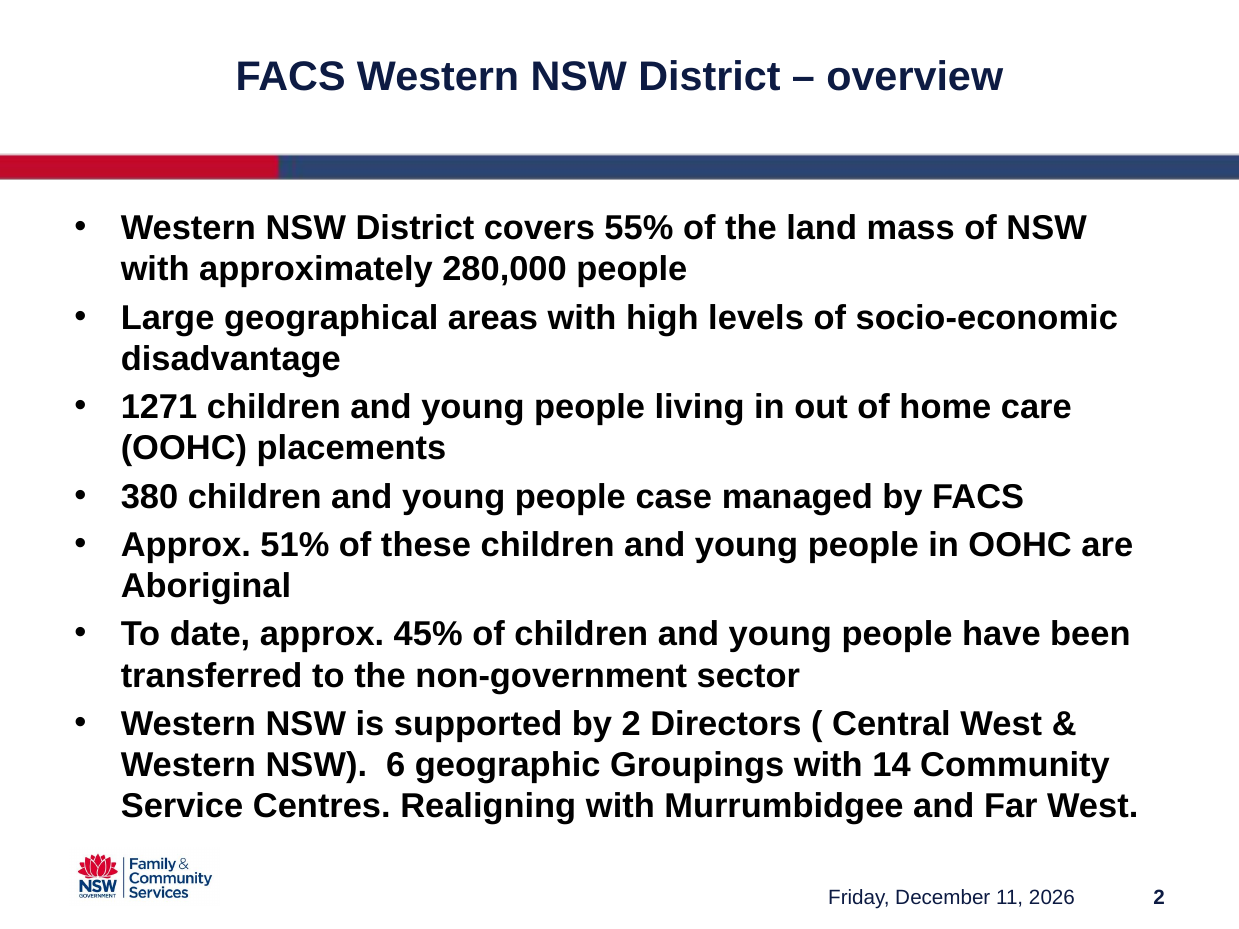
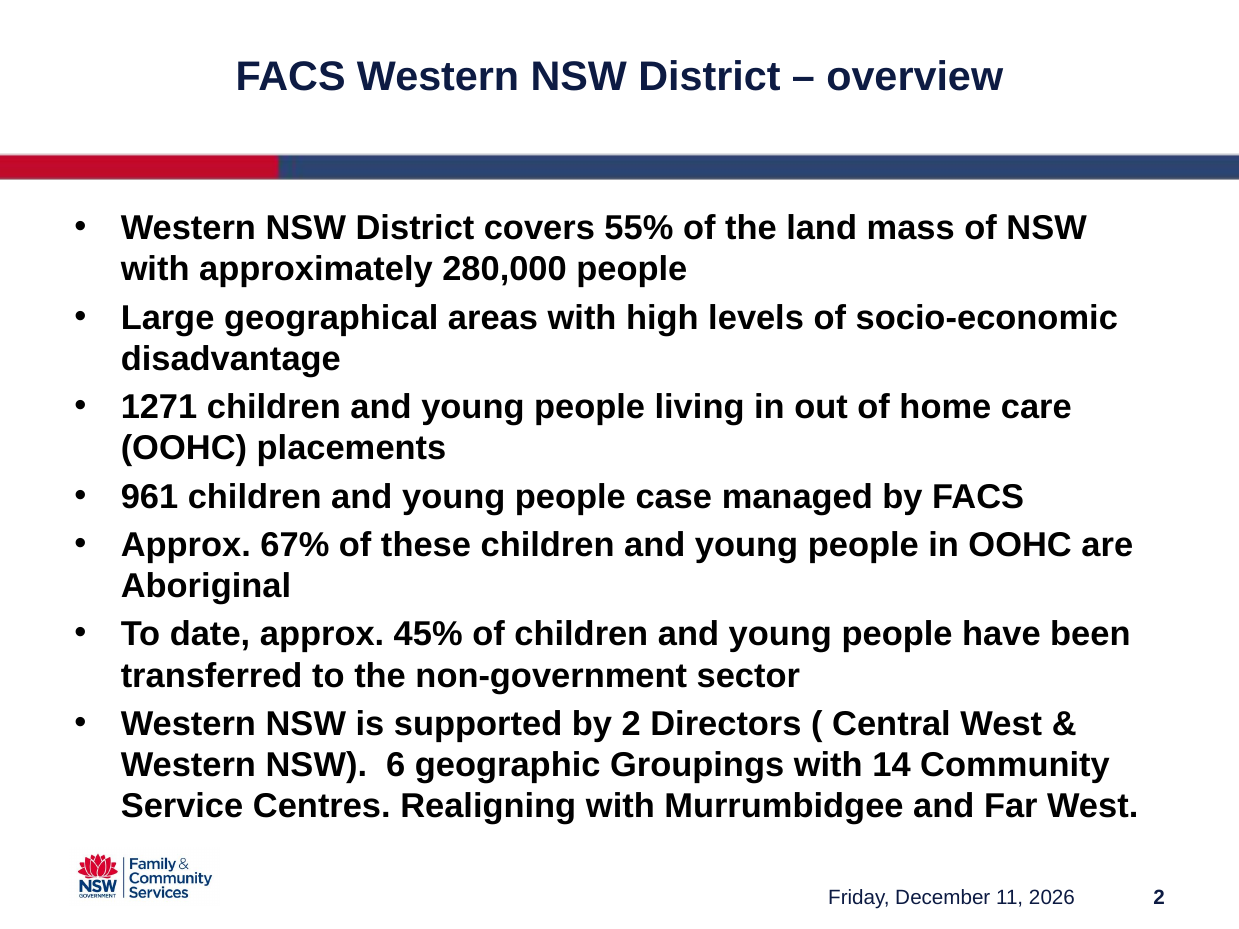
380: 380 -> 961 (150, 497)
51%: 51% -> 67% (295, 545)
